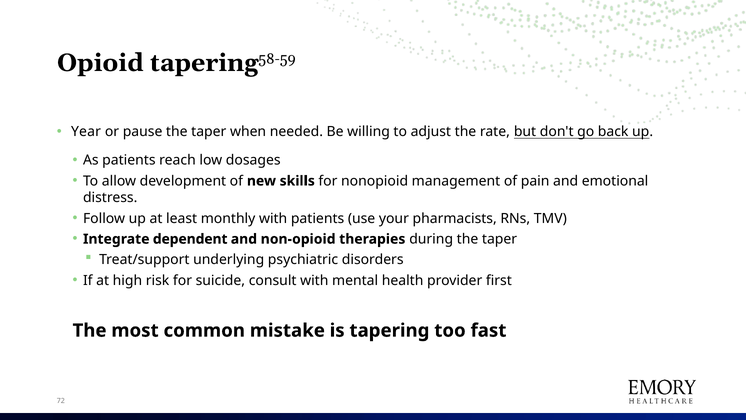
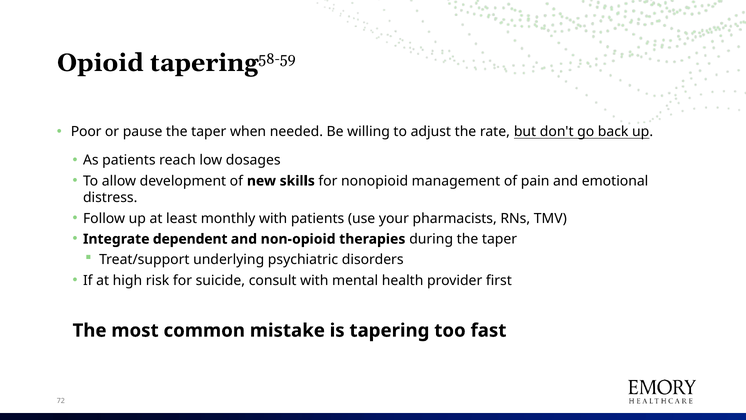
Year: Year -> Poor (86, 132)
